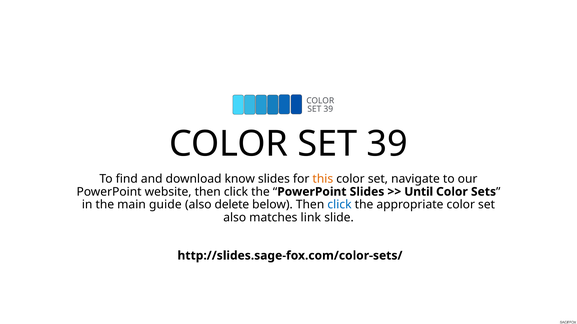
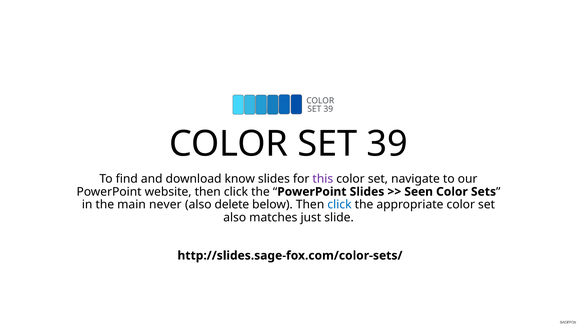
this colour: orange -> purple (323, 179)
Until: Until -> Seen (419, 192)
guide: guide -> never (165, 205)
link: link -> just (311, 218)
